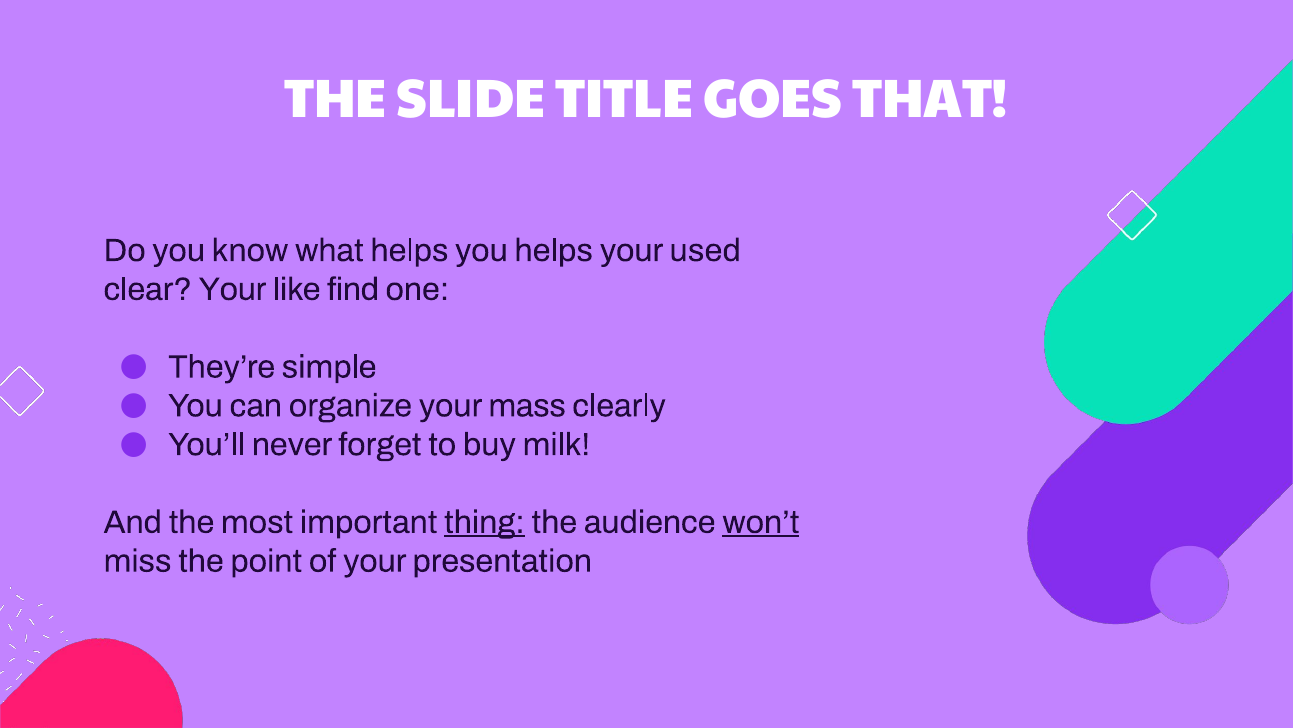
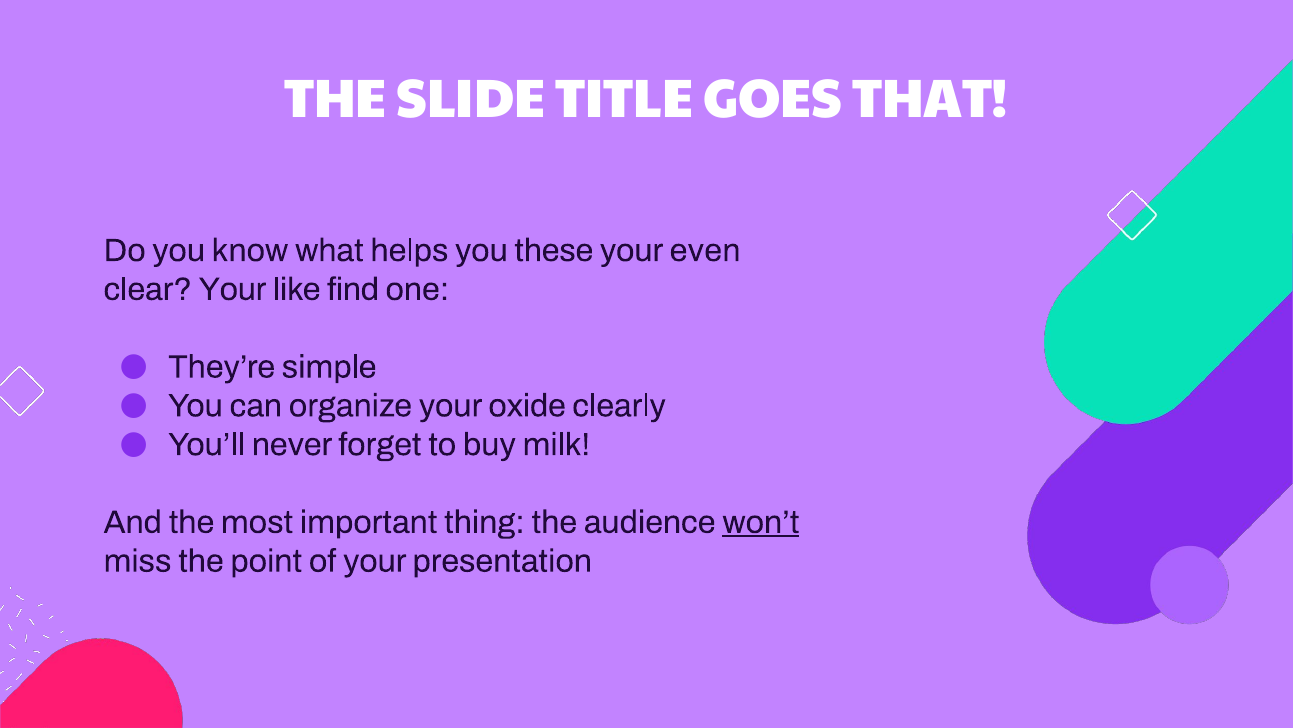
you helps: helps -> these (554, 250)
used: used -> even (705, 250)
mass: mass -> oxide (527, 405)
thing underline: present -> none (484, 522)
